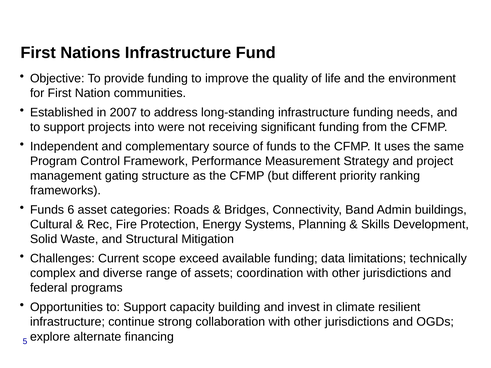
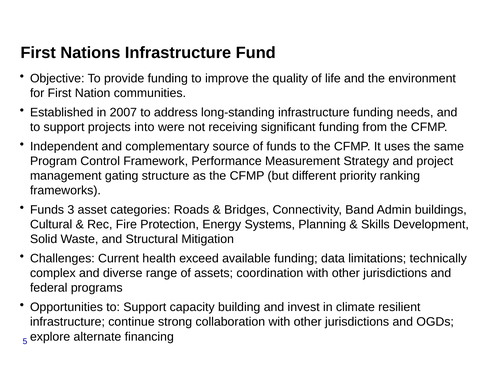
6: 6 -> 3 (71, 210)
scope: scope -> health (159, 259)
